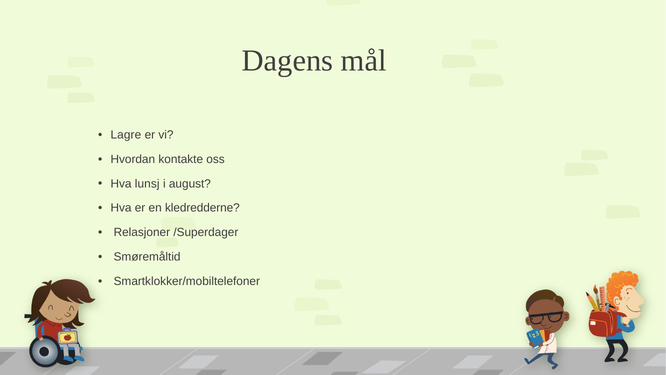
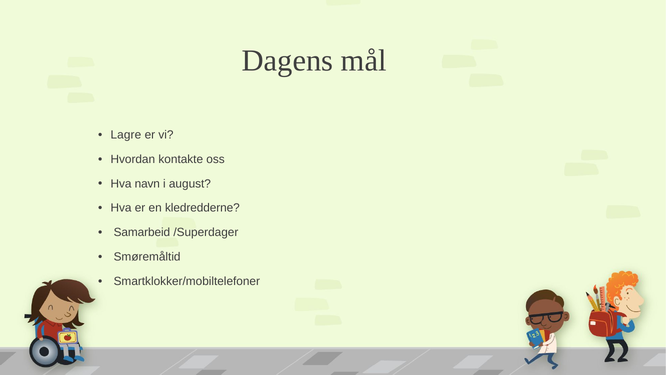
lunsj: lunsj -> navn (147, 183)
Relasjoner: Relasjoner -> Samarbeid (142, 232)
